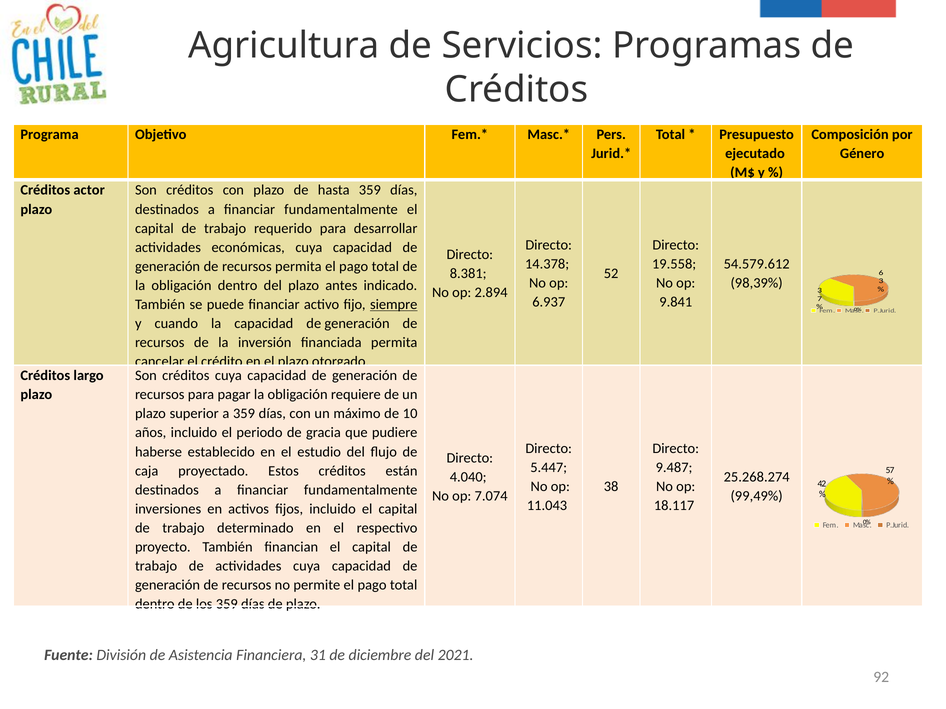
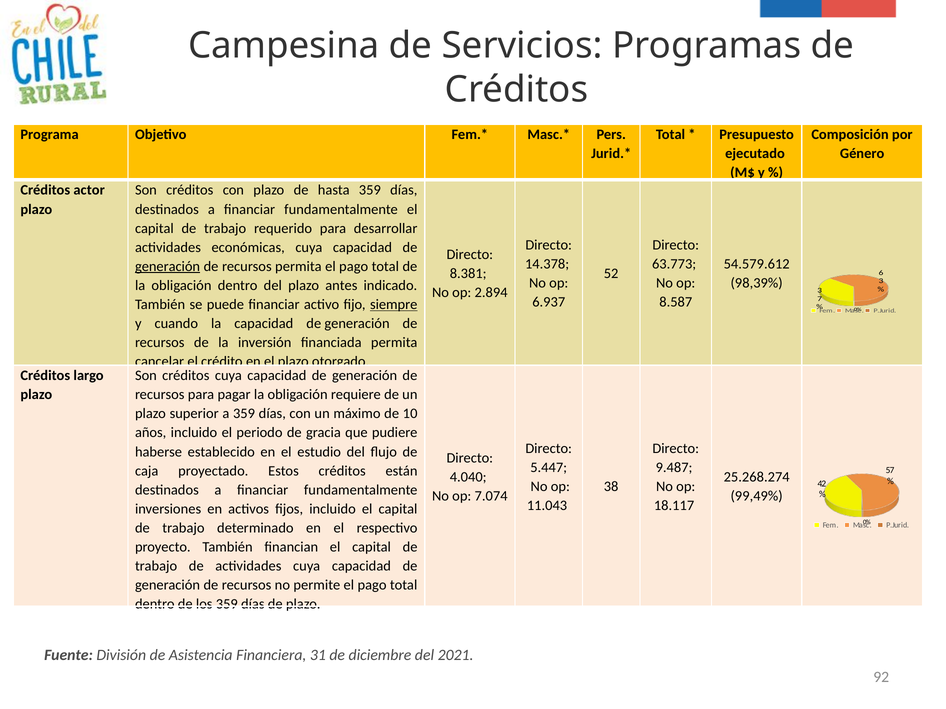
Agricultura: Agricultura -> Campesina (284, 46)
19.558: 19.558 -> 63.773 (674, 264)
generación underline: none -> present (168, 267)
9.841: 9.841 -> 8.587 (676, 302)
